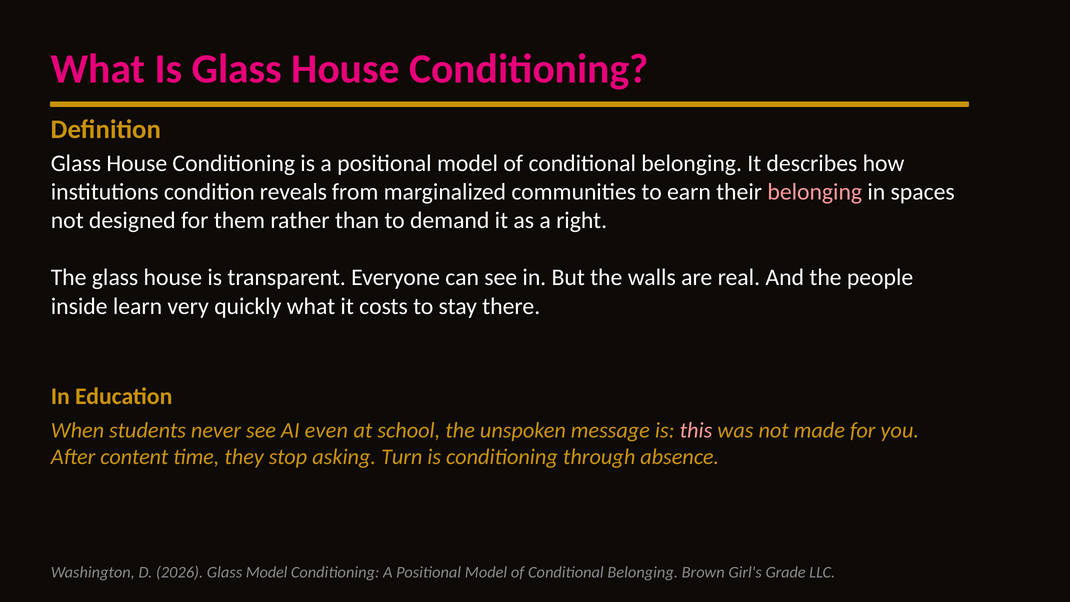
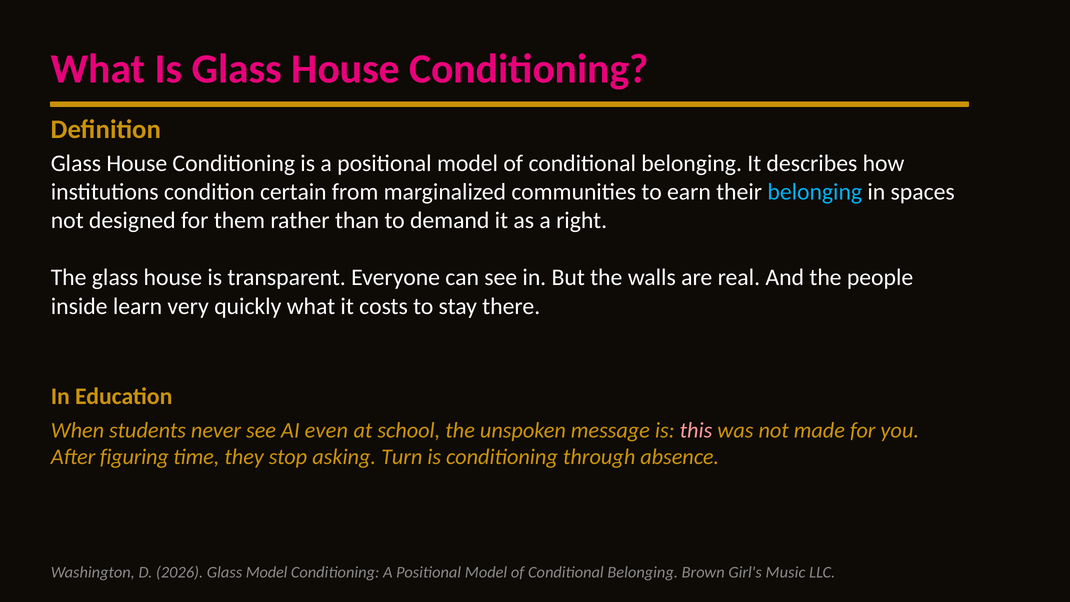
reveals: reveals -> certain (293, 192)
belonging colour: pink -> light blue (815, 192)
content: content -> figuring (134, 457)
Grade: Grade -> Music (785, 572)
